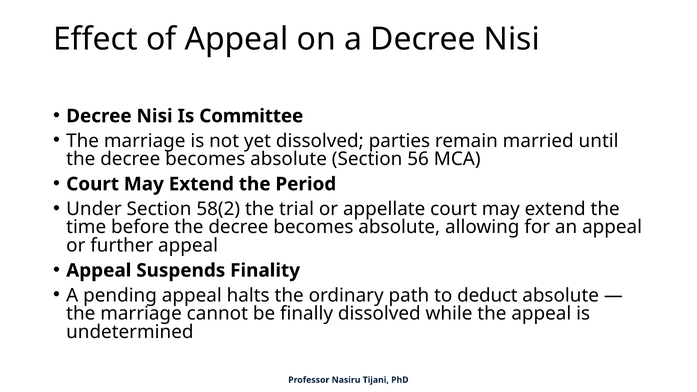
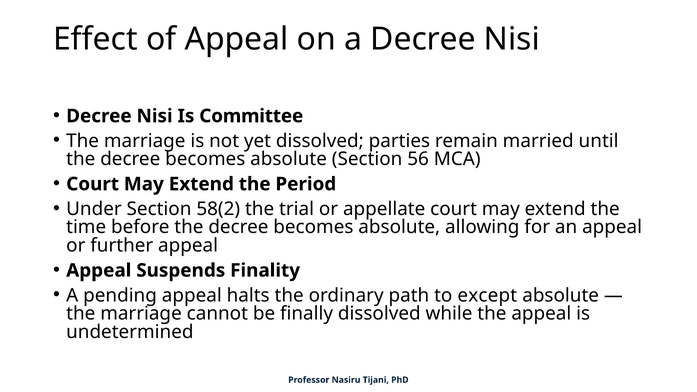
deduct: deduct -> except (487, 295)
